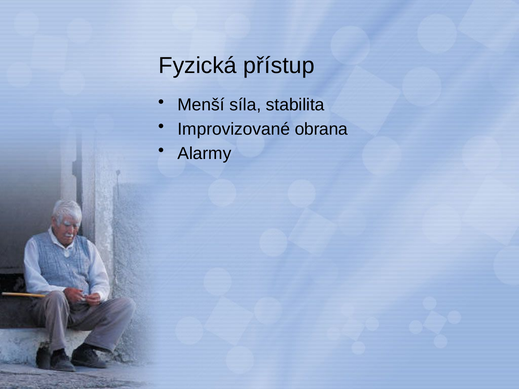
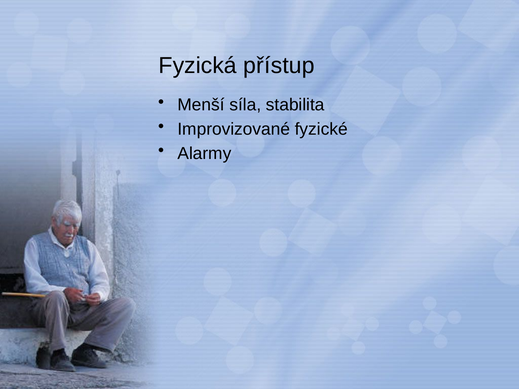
obrana: obrana -> fyzické (321, 129)
